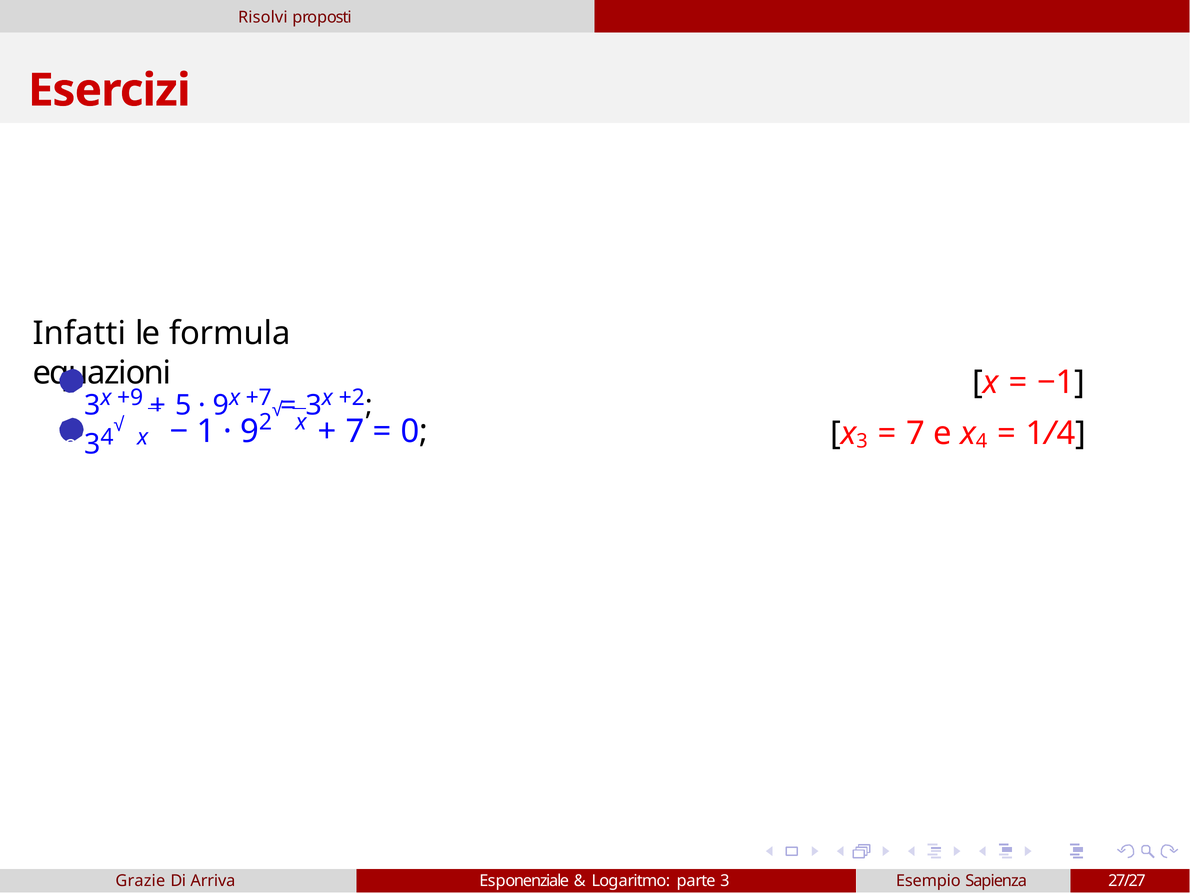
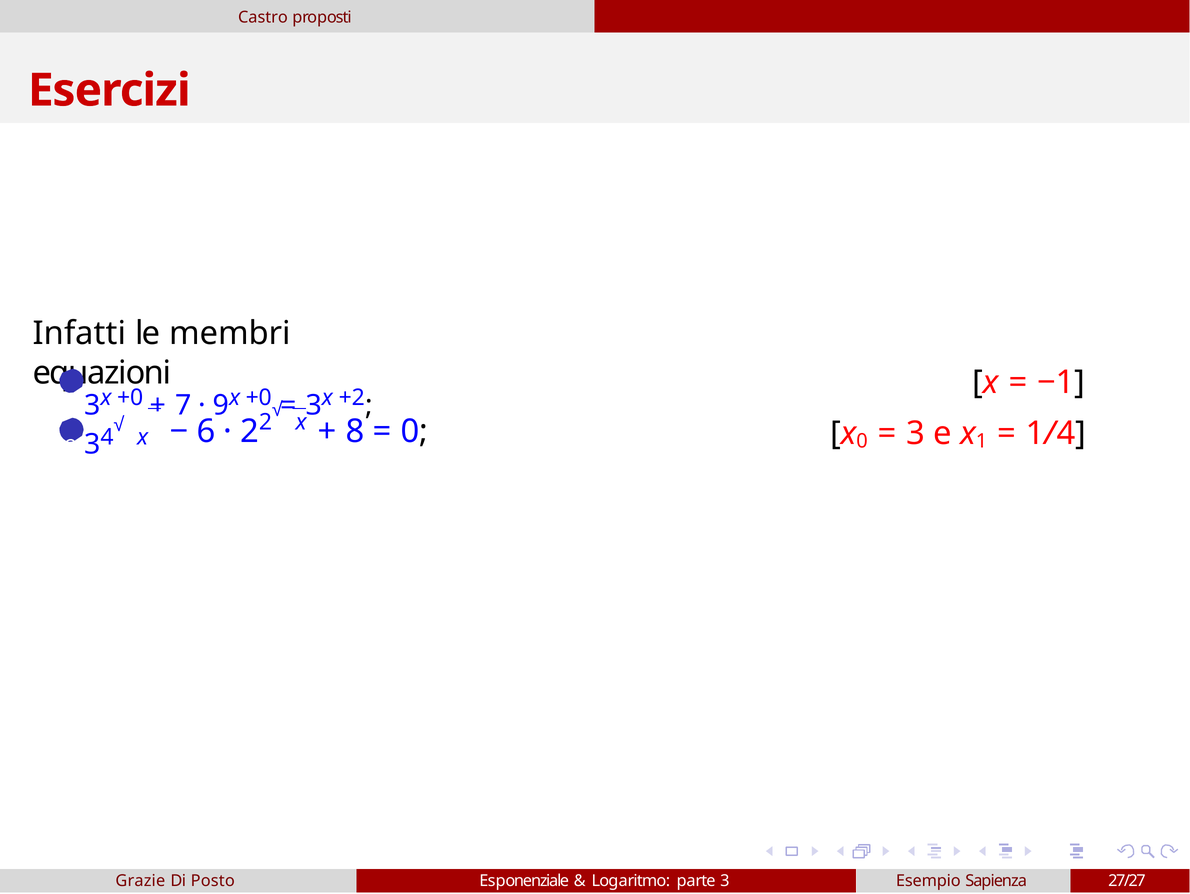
Risolvi: Risolvi -> Castro (263, 17)
formula: formula -> membri (230, 333)
3x +9: +9 -> +0 (130, 397)
5: 5 -> 7 (183, 405)
9x +7: +7 -> +0 (259, 397)
x 3: 3 -> 0 (862, 441)
7: 7 -> 3 (915, 433)
x 4: 4 -> 1 (982, 441)
1: 1 -> 6 (206, 431)
9: 9 -> 2 (250, 431)
7: 7 -> 8 (355, 431)
Arriva: Arriva -> Posto (213, 880)
